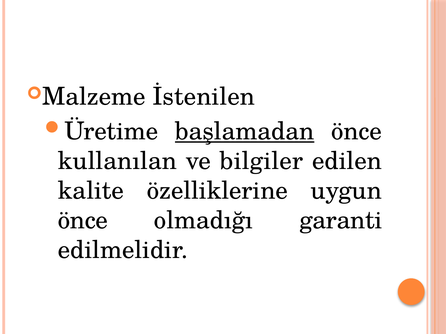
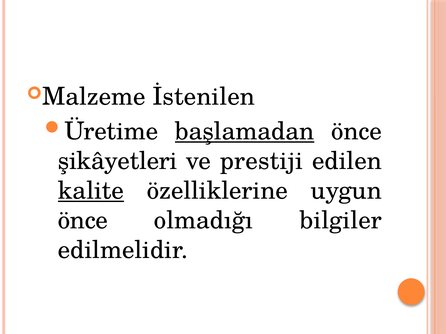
kullanılan: kullanılan -> şikâyetleri (118, 161)
bilgiler: bilgiler -> prestiji (261, 161)
kalite underline: none -> present (91, 191)
garanti: garanti -> bilgiler (341, 221)
